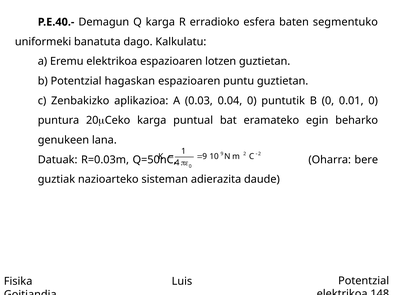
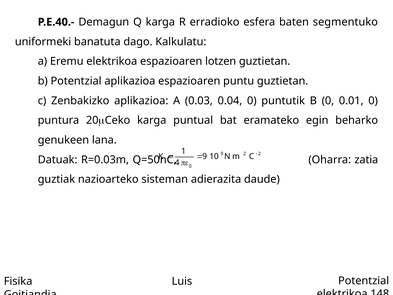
Potentzial hagaskan: hagaskan -> aplikazioa (130, 81)
bere: bere -> zatia (366, 160)
